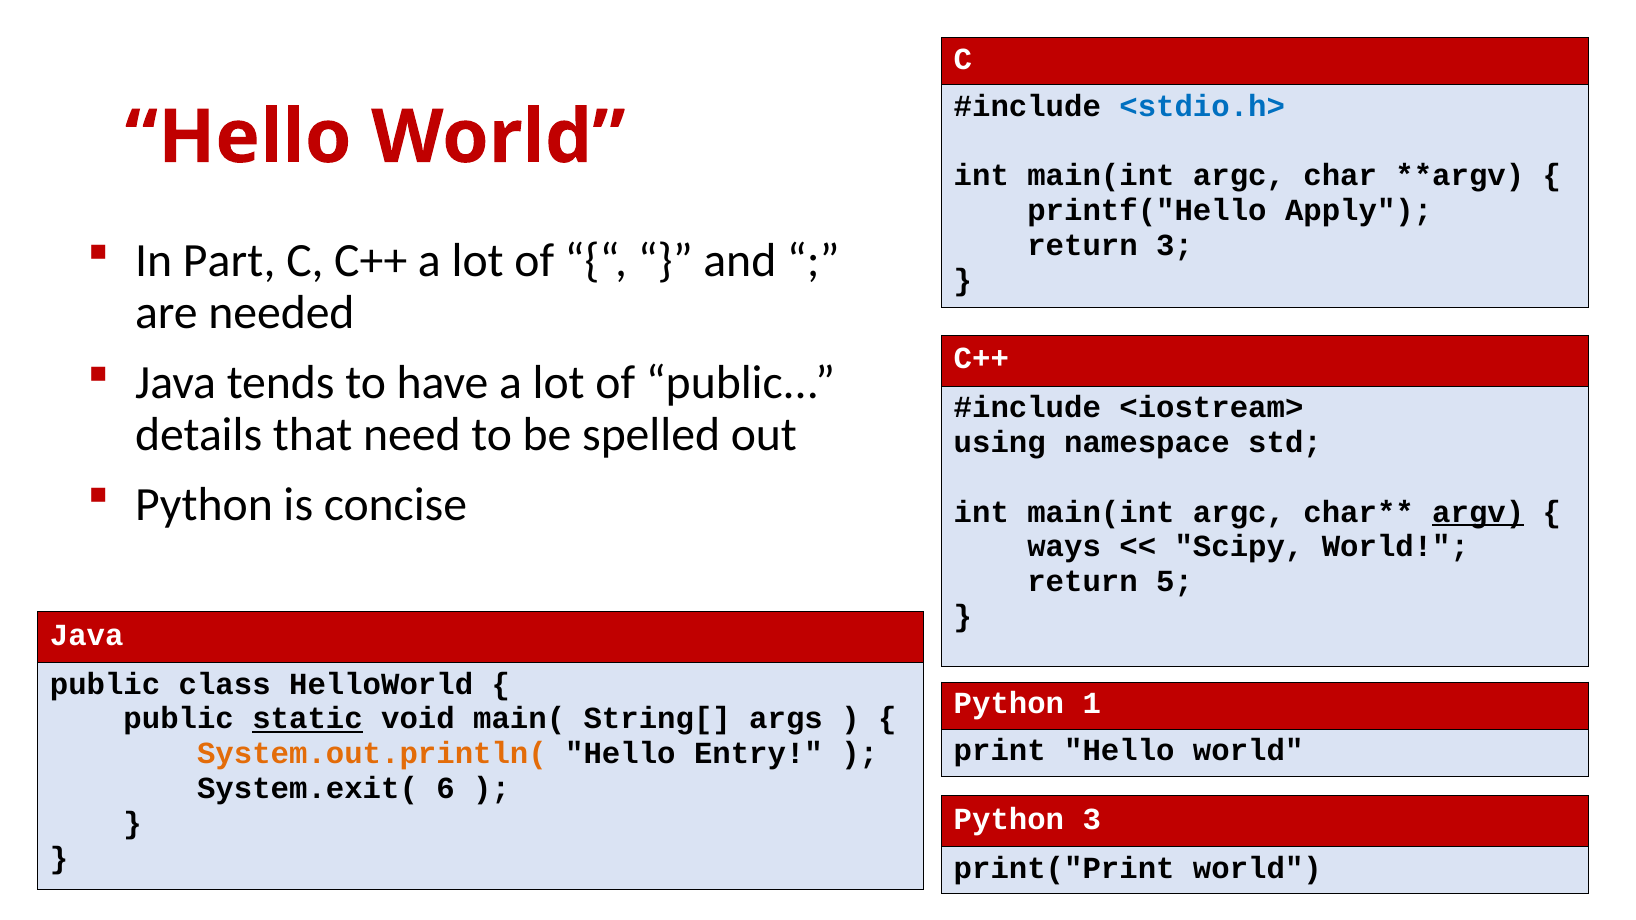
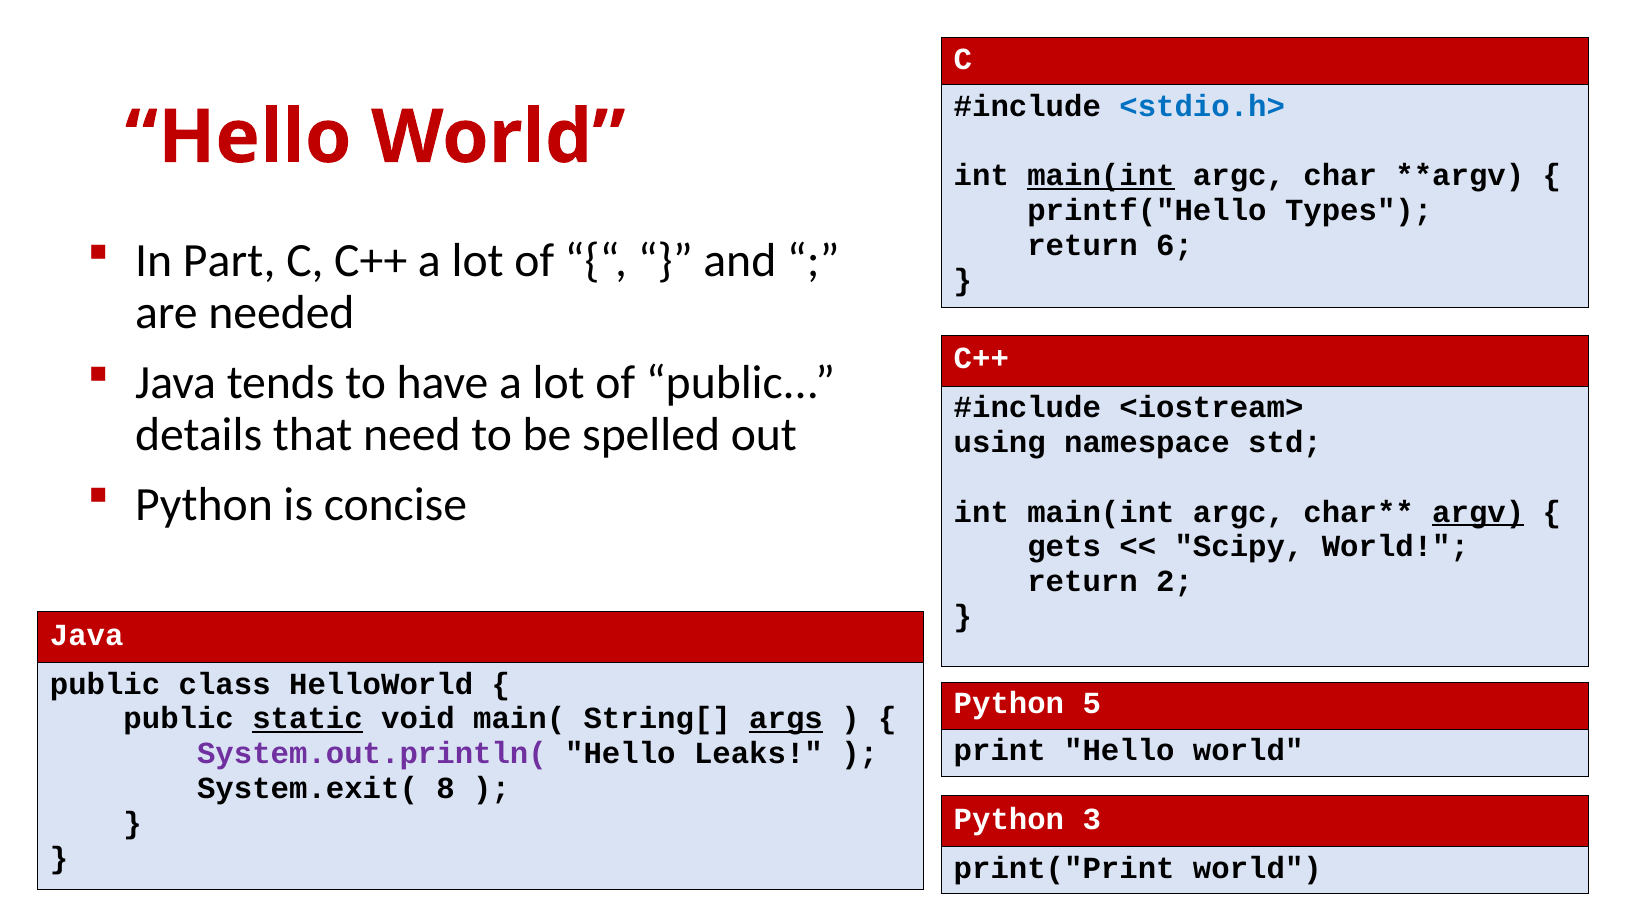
main(int underline: none -> present (1101, 176)
Apply: Apply -> Types (1359, 211)
return 3: 3 -> 6 (1175, 245)
ways: ways -> gets (1064, 547)
5: 5 -> 2 (1175, 582)
1: 1 -> 5 (1092, 704)
args underline: none -> present (786, 719)
System.out.println( colour: orange -> purple (372, 754)
Entry: Entry -> Leaks (758, 754)
6: 6 -> 8 (446, 789)
